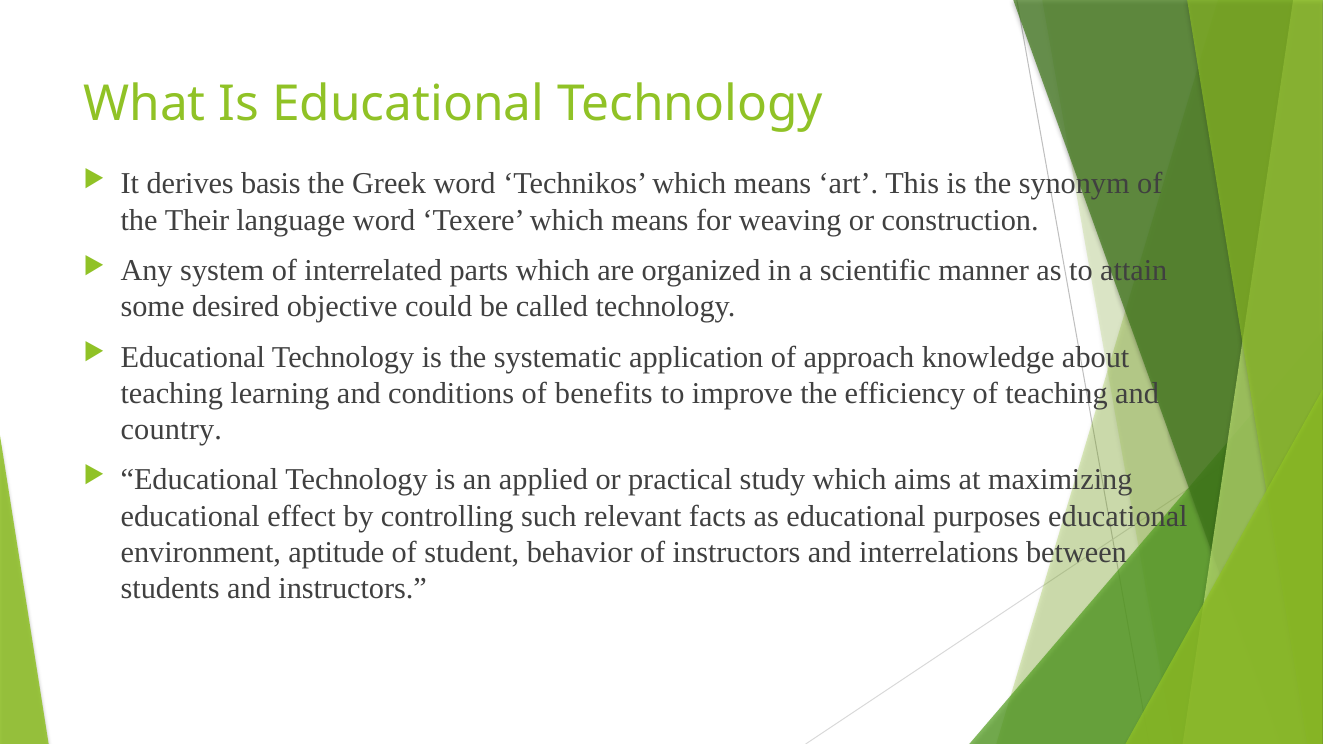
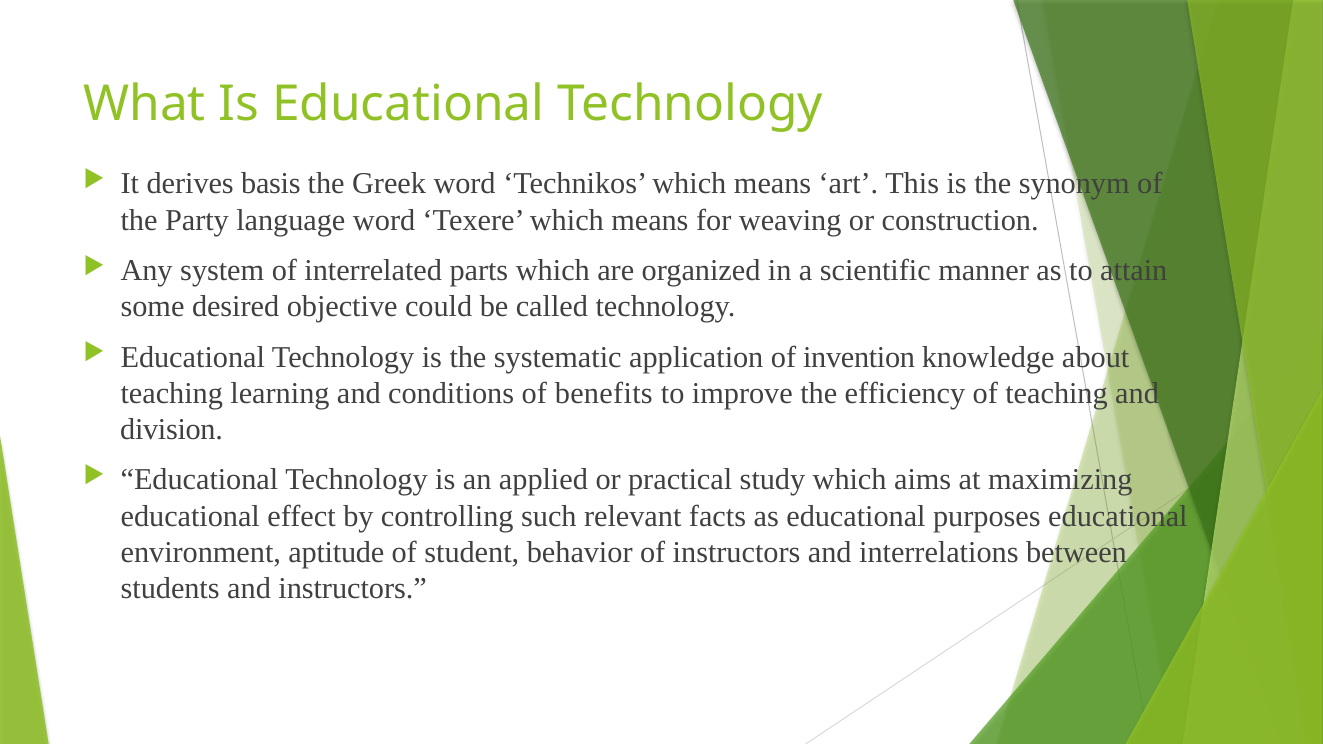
Their: Their -> Party (197, 220)
approach: approach -> invention (859, 357)
country: country -> division (172, 430)
